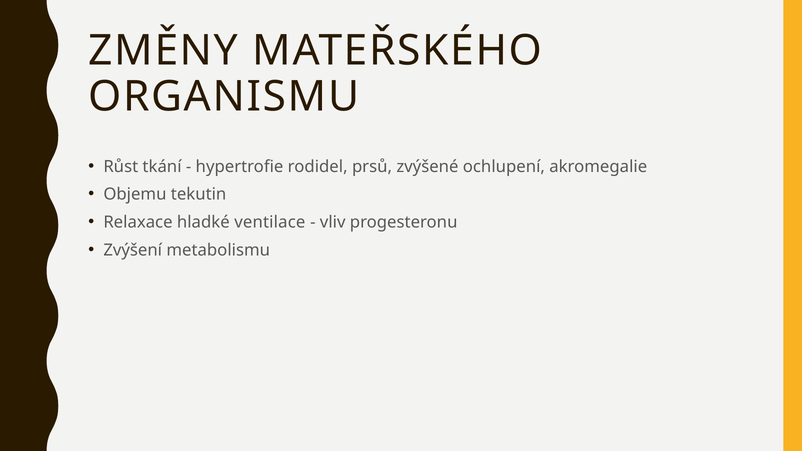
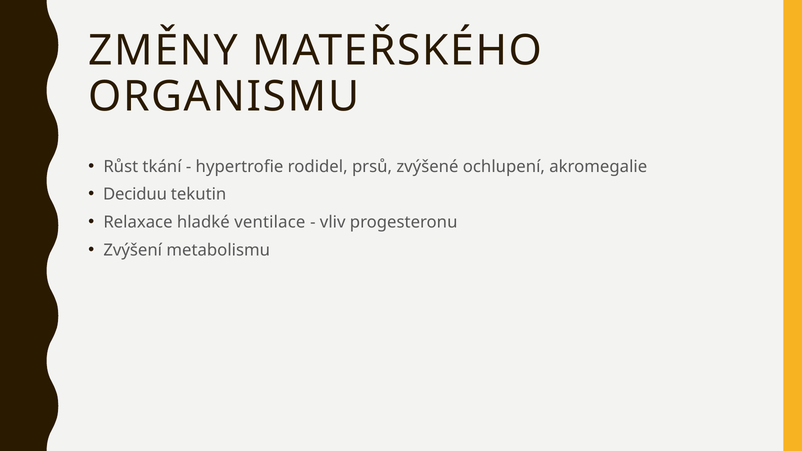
Objemu: Objemu -> Deciduu (135, 194)
